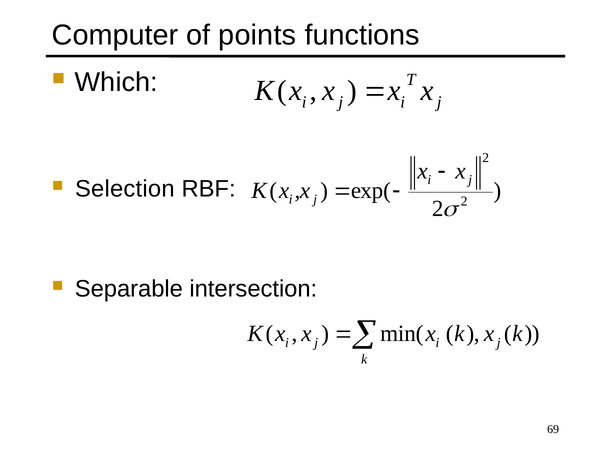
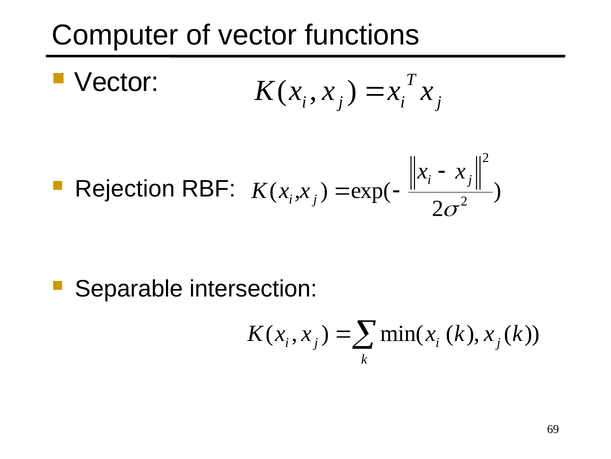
of points: points -> vector (257, 35)
Which: Which -> Vector (116, 82)
Selection: Selection -> Rejection (125, 189)
